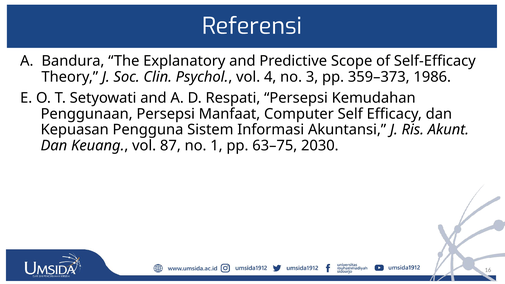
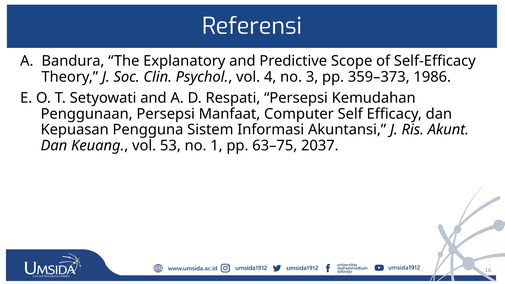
87: 87 -> 53 (170, 146)
2030: 2030 -> 2037 (320, 146)
